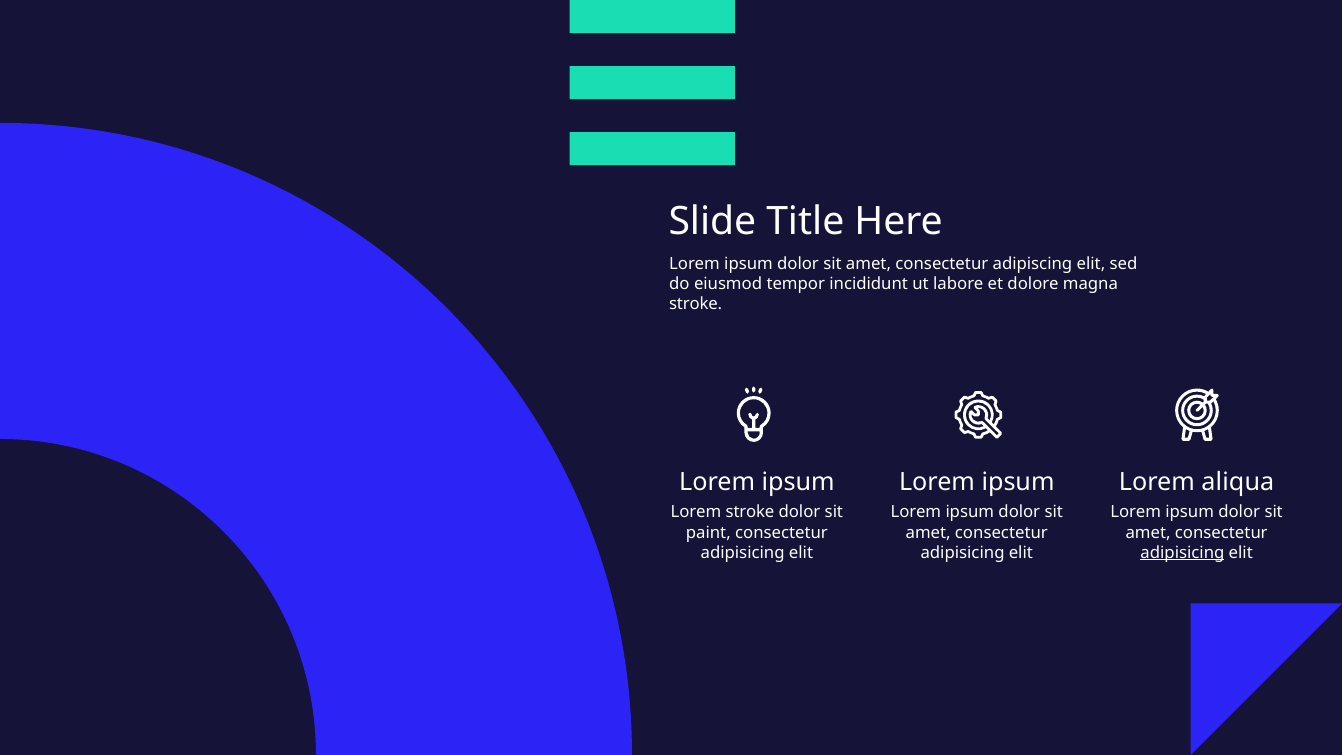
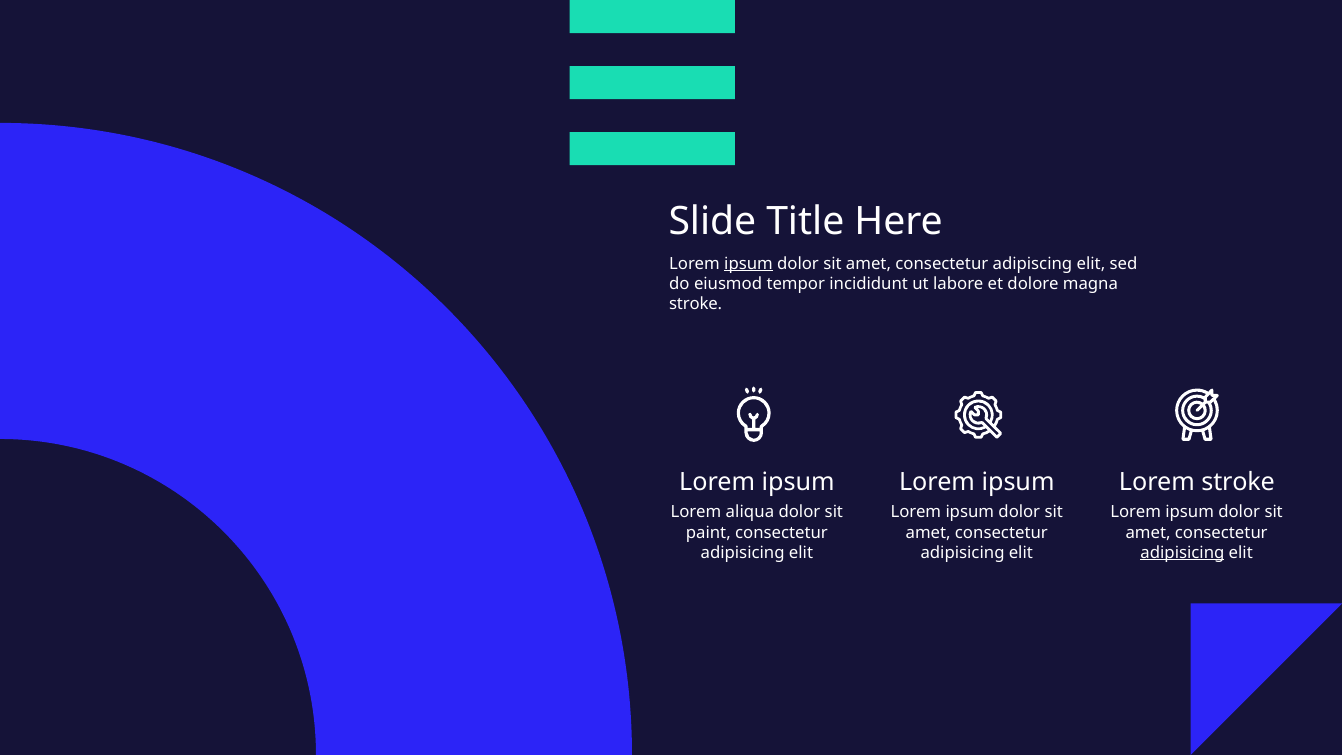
ipsum underline: none -> present (749, 264)
Lorem aliqua: aliqua -> stroke (1238, 482)
Lorem stroke: stroke -> aliqua (750, 512)
